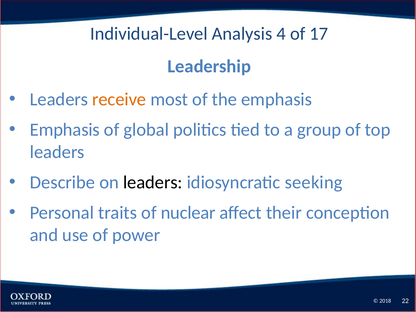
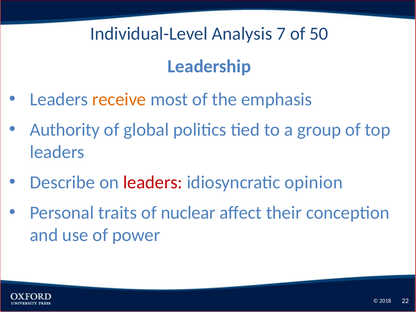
4: 4 -> 7 (281, 34)
17: 17 -> 50 (319, 34)
Emphasis: Emphasis -> Authority (65, 130)
leaders colour: black -> red (153, 182)
seeking: seeking -> opinion (314, 182)
